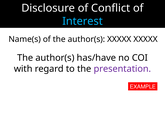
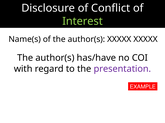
Interest colour: light blue -> light green (83, 21)
